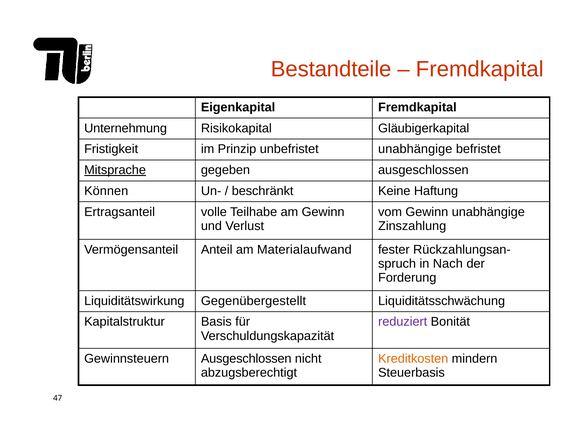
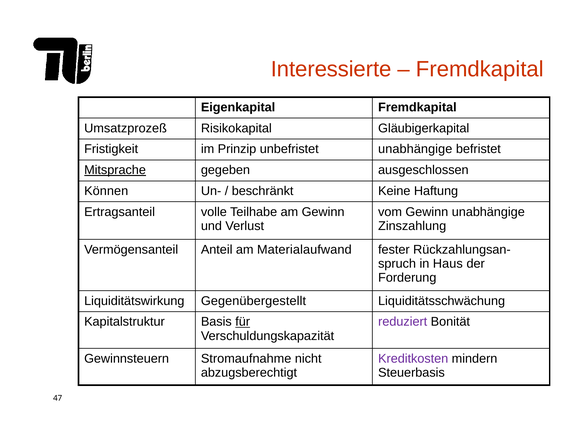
Bestandteile: Bestandteile -> Interessierte (331, 69)
Unternehmung: Unternehmung -> Umsatzprozeß (126, 128)
Nach: Nach -> Haus (448, 263)
für underline: none -> present (243, 321)
Gewinnsteuern Ausgeschlossen: Ausgeschlossen -> Stromaufnahme (246, 358)
Kreditkosten colour: orange -> purple (413, 358)
